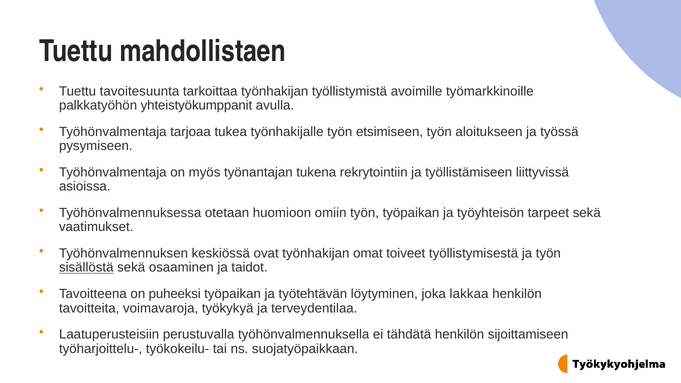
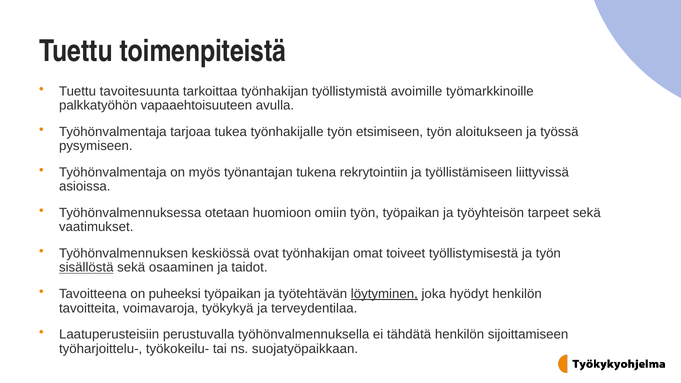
mahdollistaen: mahdollistaen -> toimenpiteistä (203, 51)
yhteistyökumppanit: yhteistyökumppanit -> vapaaehtoisuuteen (196, 106)
löytyminen underline: none -> present (384, 294)
lakkaa: lakkaa -> hyödyt (469, 294)
